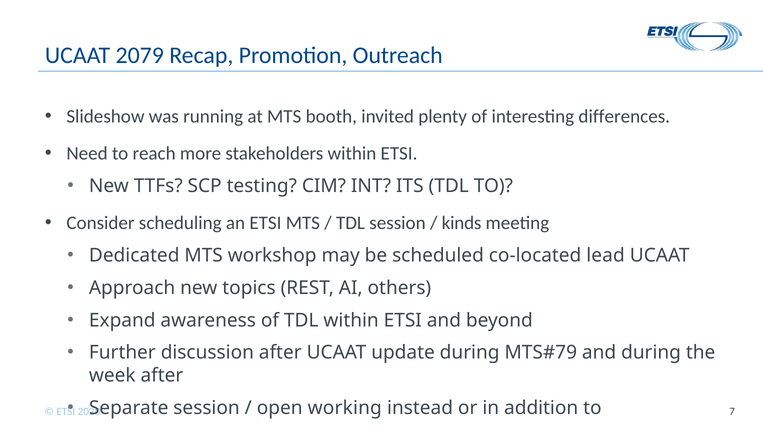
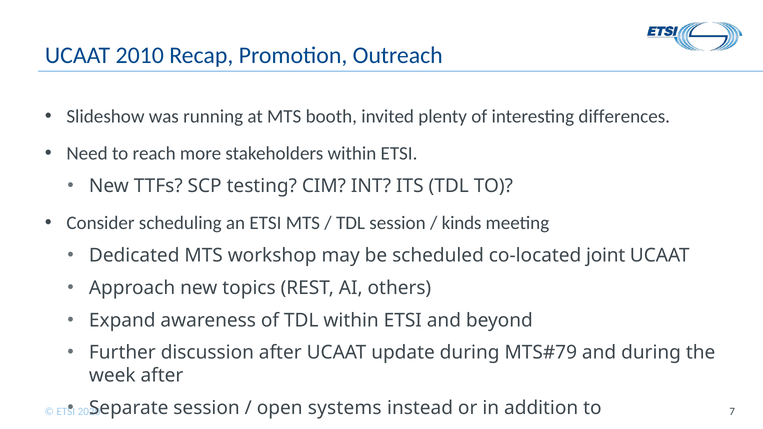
2079: 2079 -> 2010 (140, 55)
lead: lead -> joint (606, 256)
working: working -> systems (345, 408)
